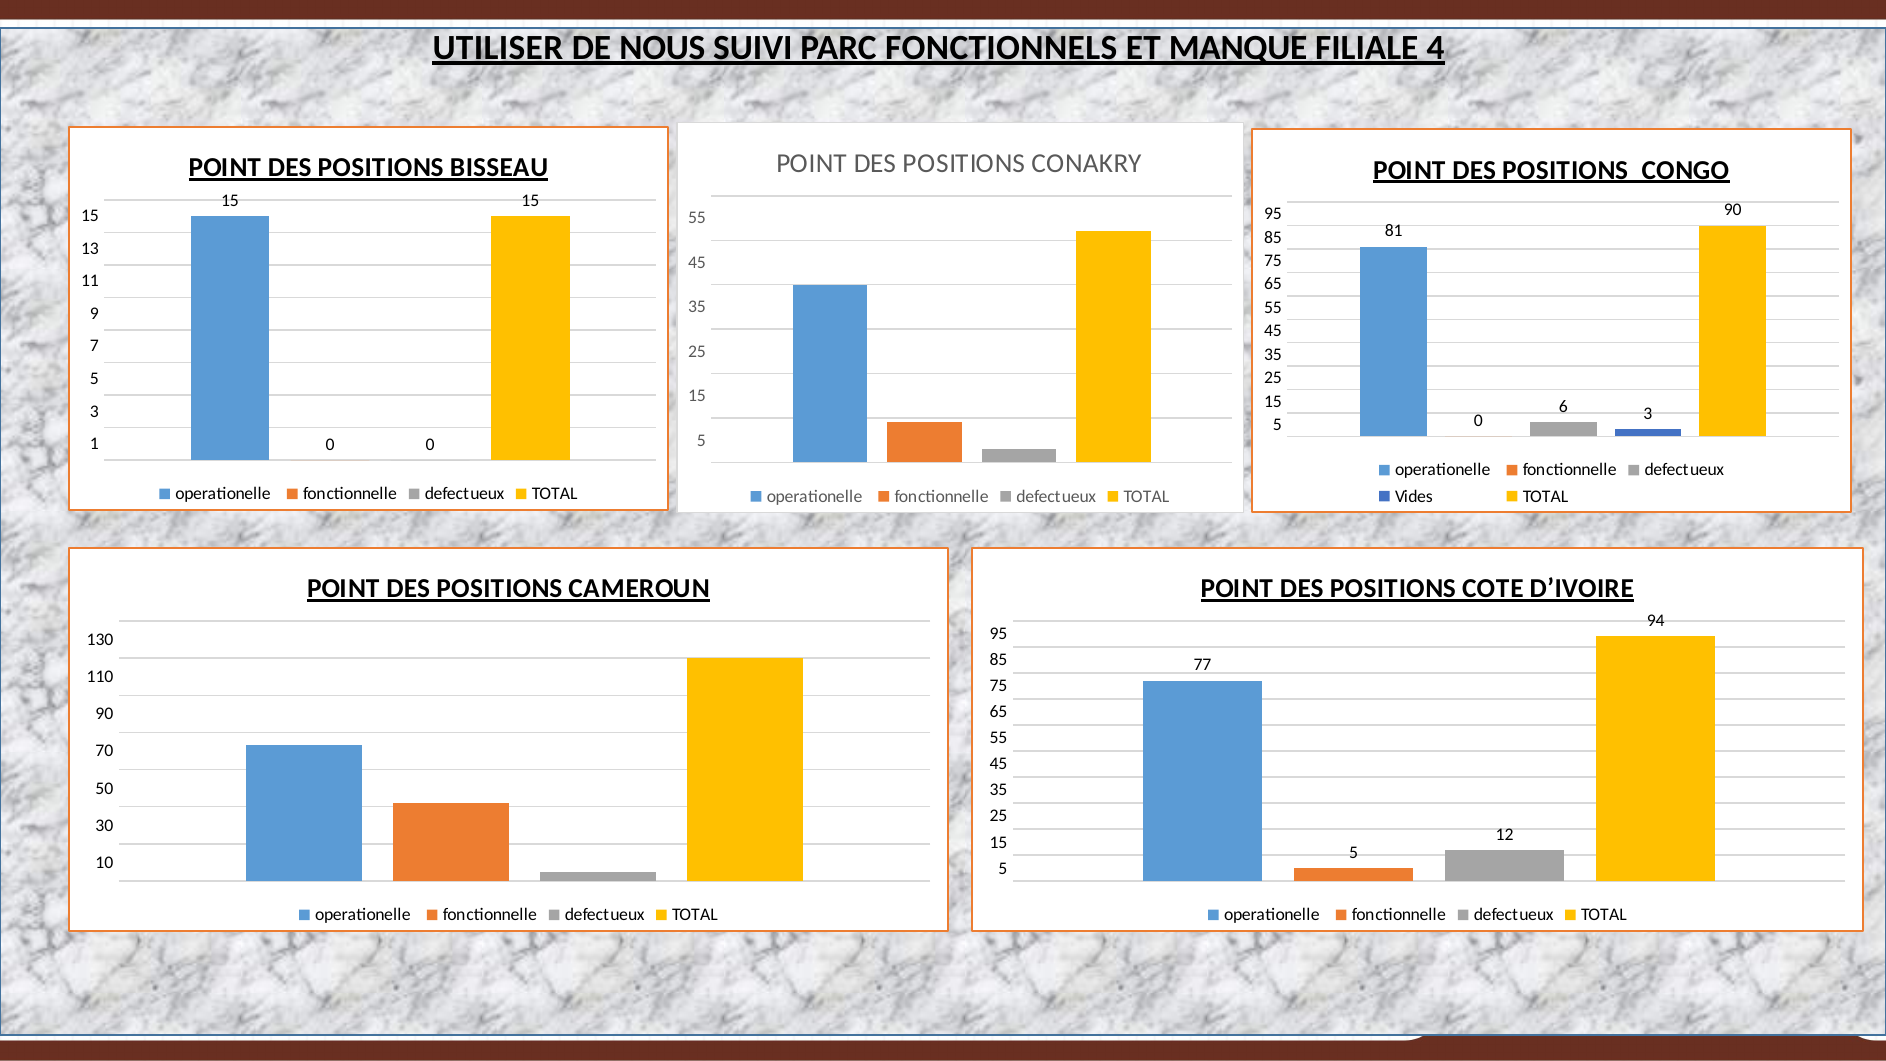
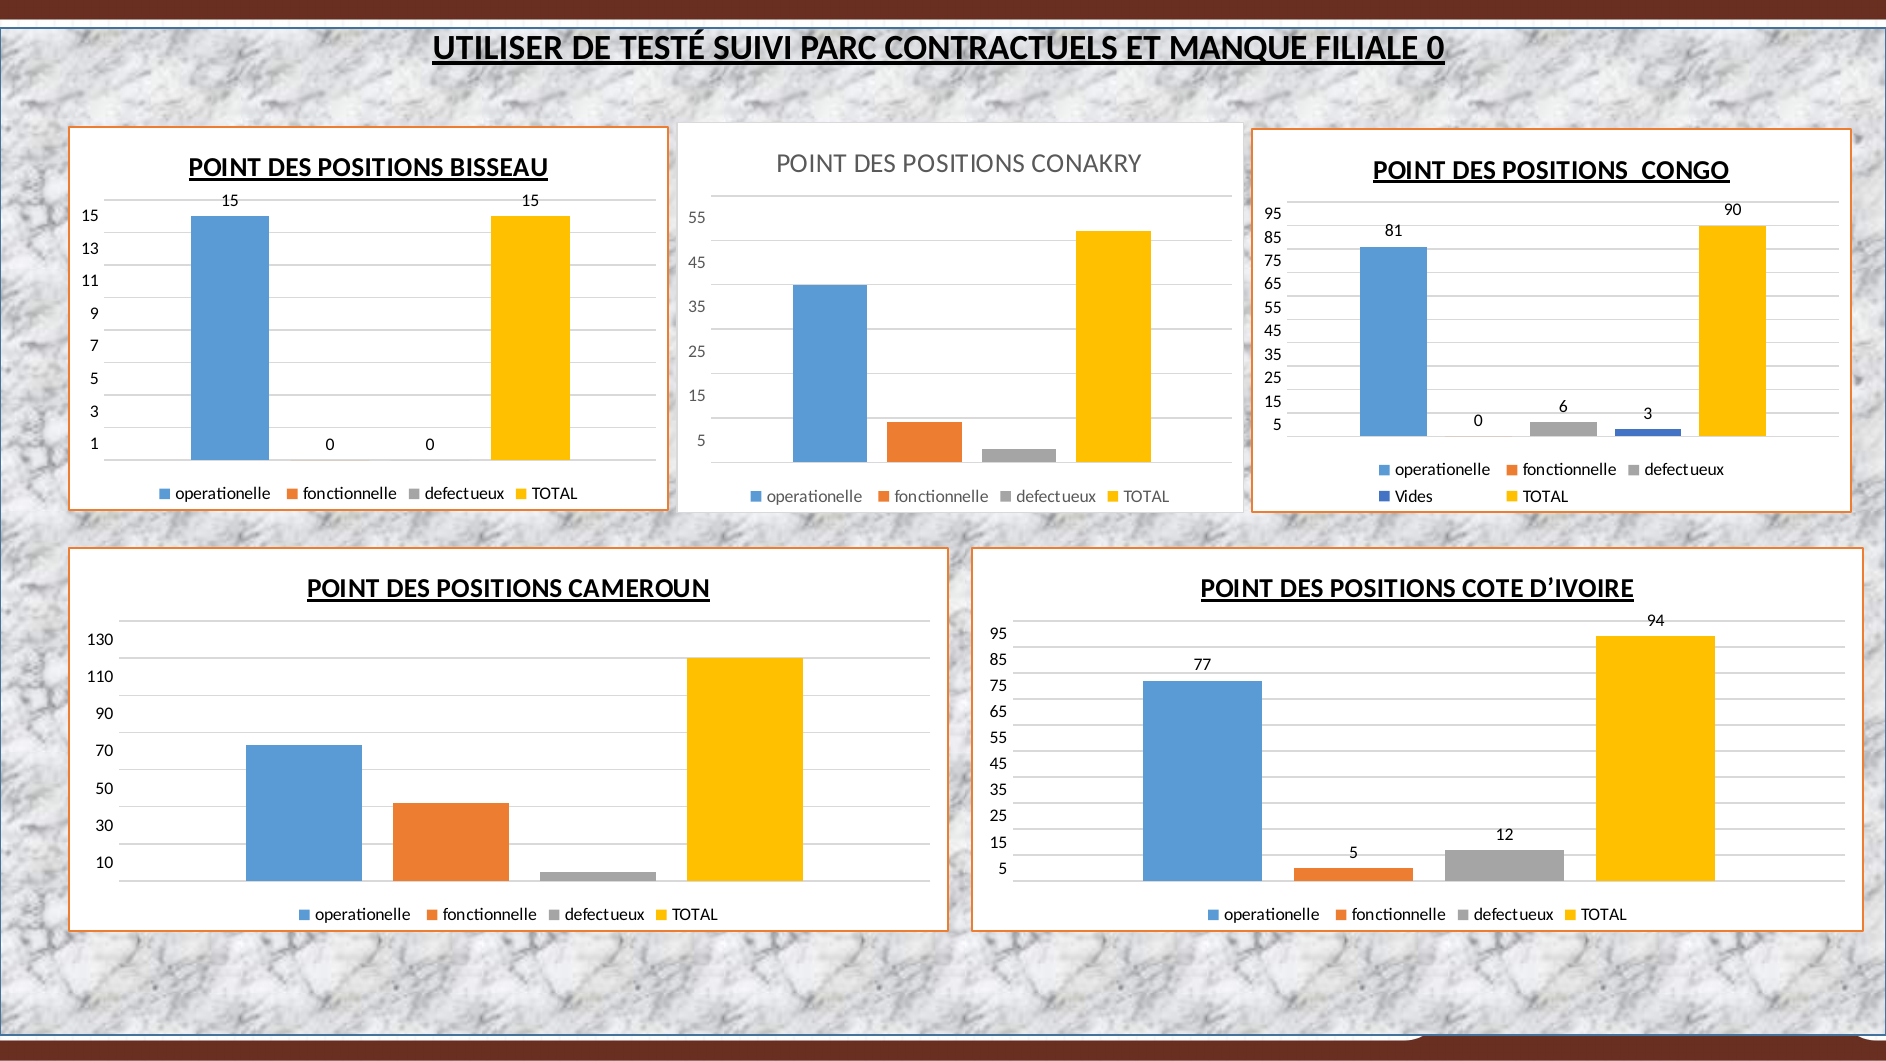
NOUS: NOUS -> TESTÉ (662, 48)
FONCTIONNELS: FONCTIONNELS -> CONTRACTUELS (1001, 48)
FILIALE 4: 4 -> 0 (1436, 48)
